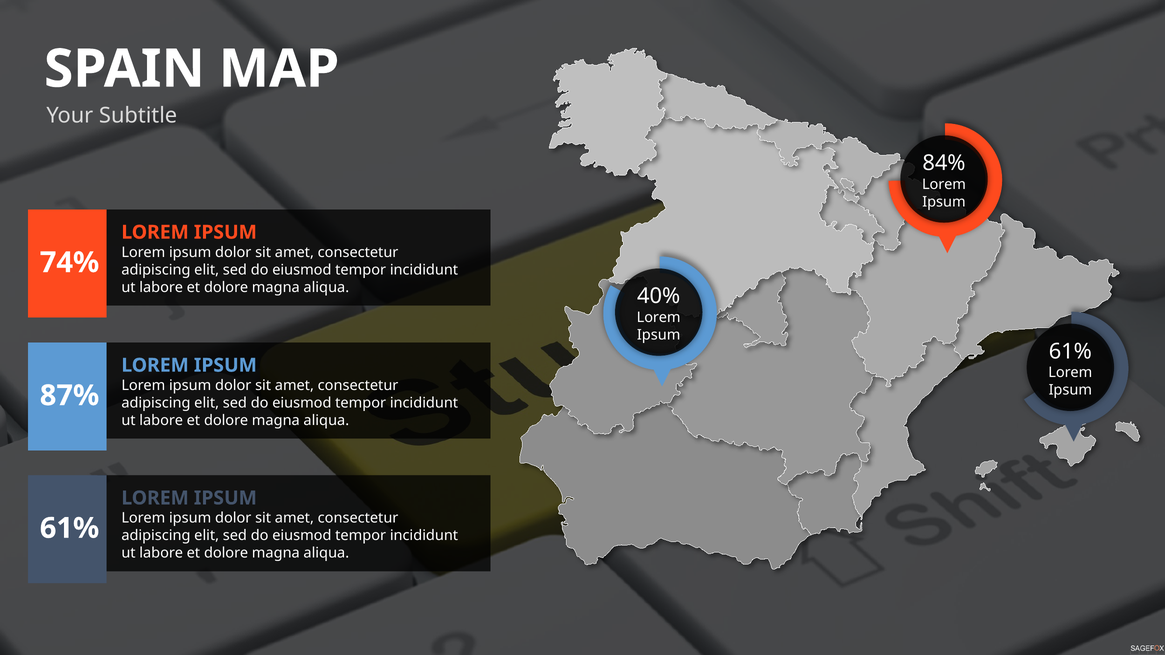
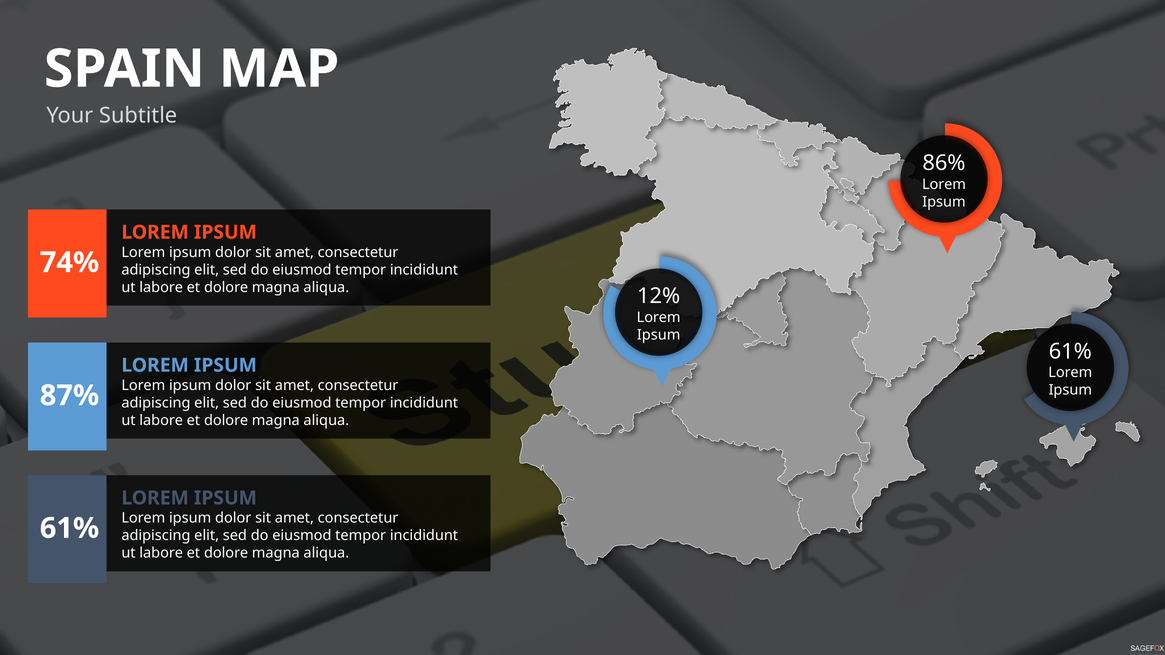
84%: 84% -> 86% (944, 163)
40%: 40% -> 12% (659, 296)
